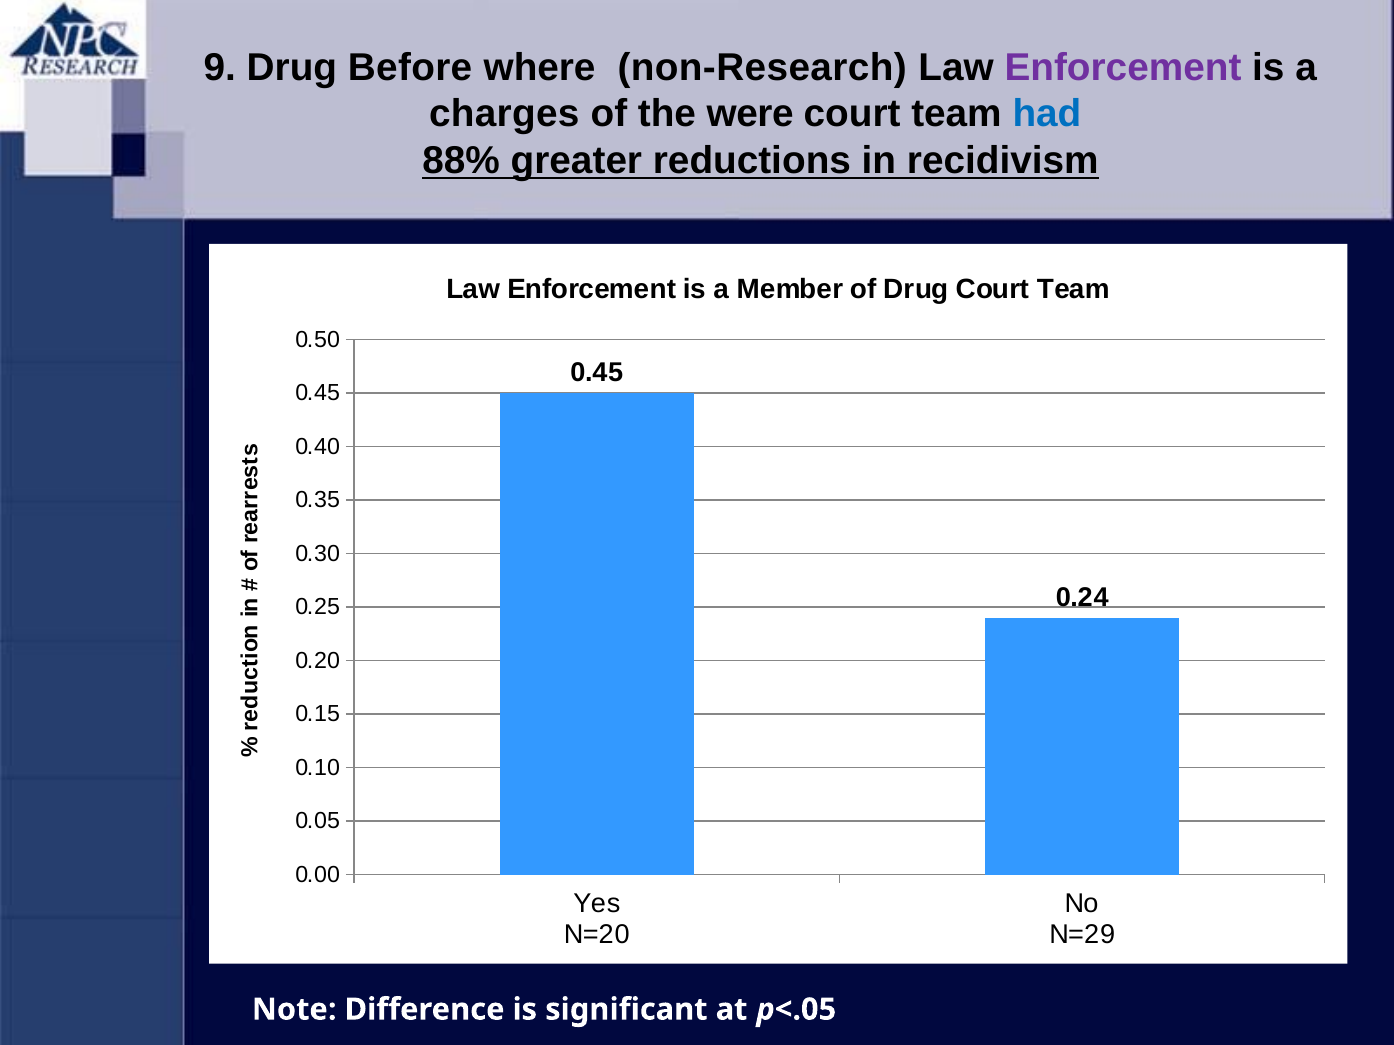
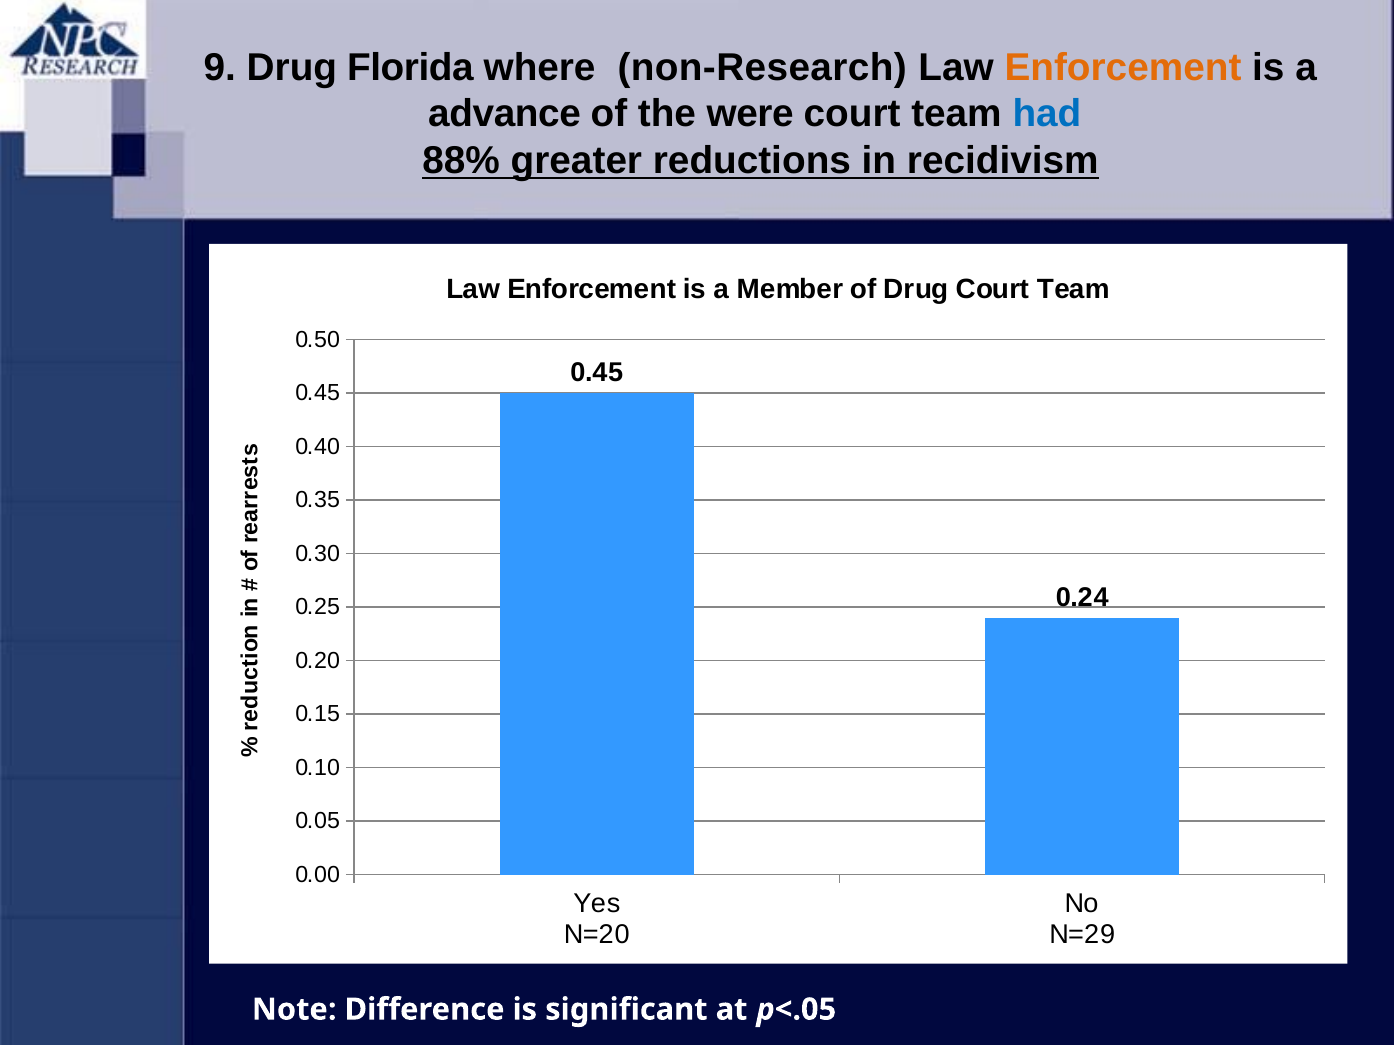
Before: Before -> Florida (410, 68)
Enforcement colour: purple -> orange (1123, 68)
charges: charges -> advance (505, 114)
